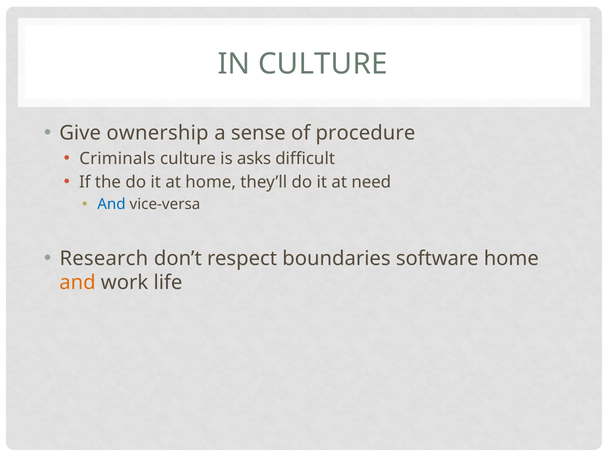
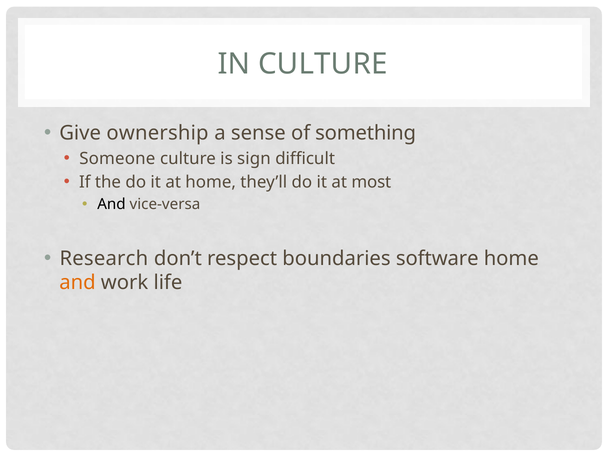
procedure: procedure -> something (366, 133)
Criminals: Criminals -> Someone (117, 159)
asks: asks -> sign (254, 159)
need: need -> most (371, 182)
And colour: blue -> black (111, 204)
